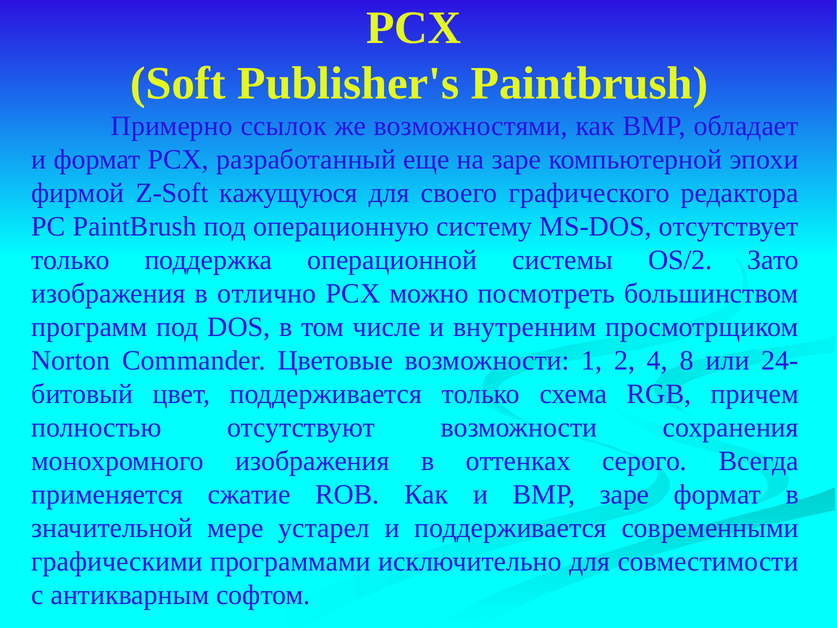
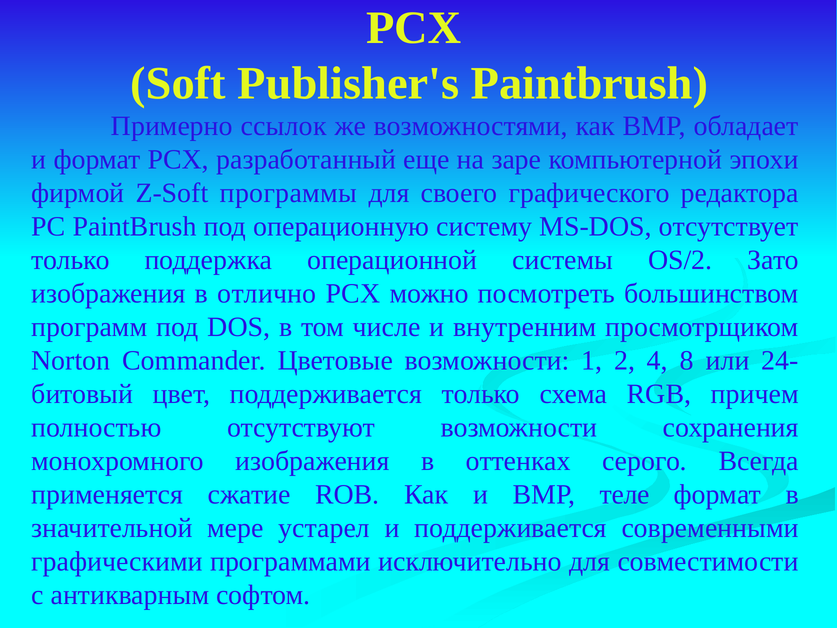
кажущуюся: кажущуюся -> программы (288, 193)
ВМР заре: заре -> теле (625, 494)
